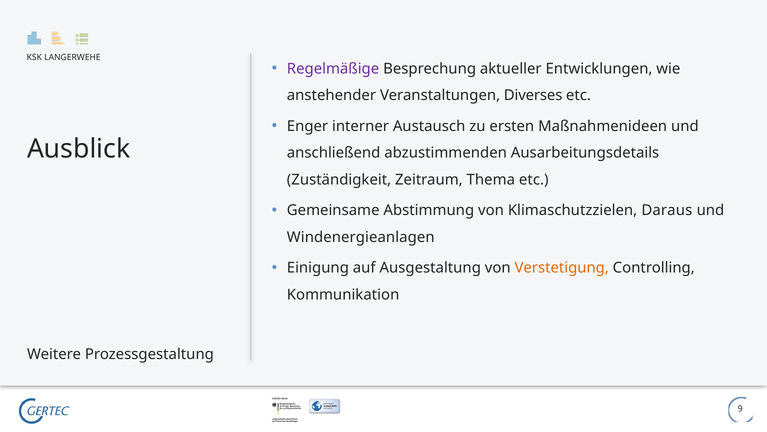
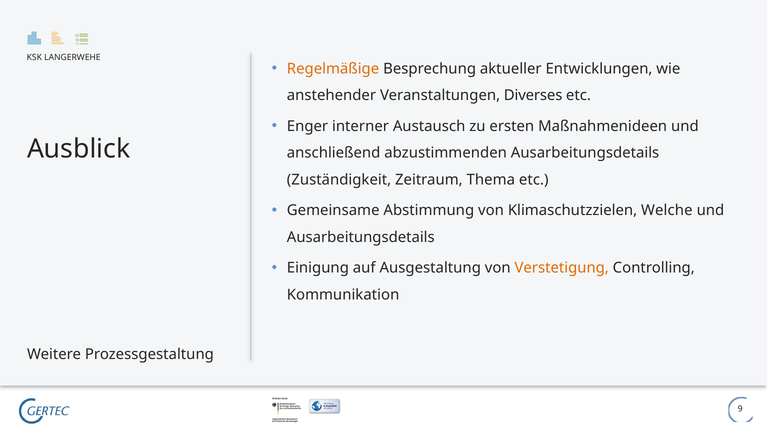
Regelmäßige colour: purple -> orange (333, 69)
Daraus: Daraus -> Welche (667, 210)
Windenergieanlagen: Windenergieanlagen -> Ausarbeitungsdetails (361, 237)
